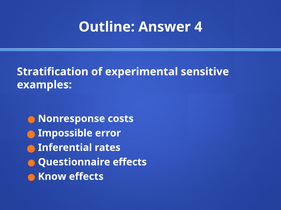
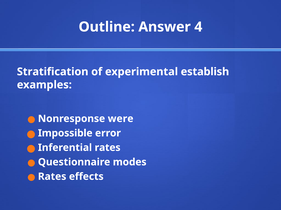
sensitive: sensitive -> establish (205, 72)
costs: costs -> were (121, 119)
Questionnaire effects: effects -> modes (130, 163)
Know: Know -> Rates (52, 177)
